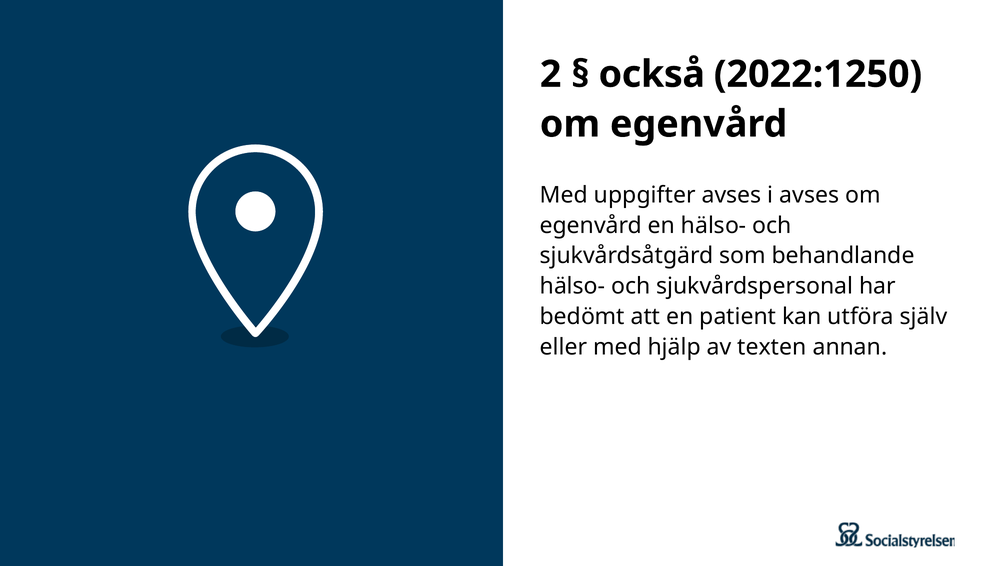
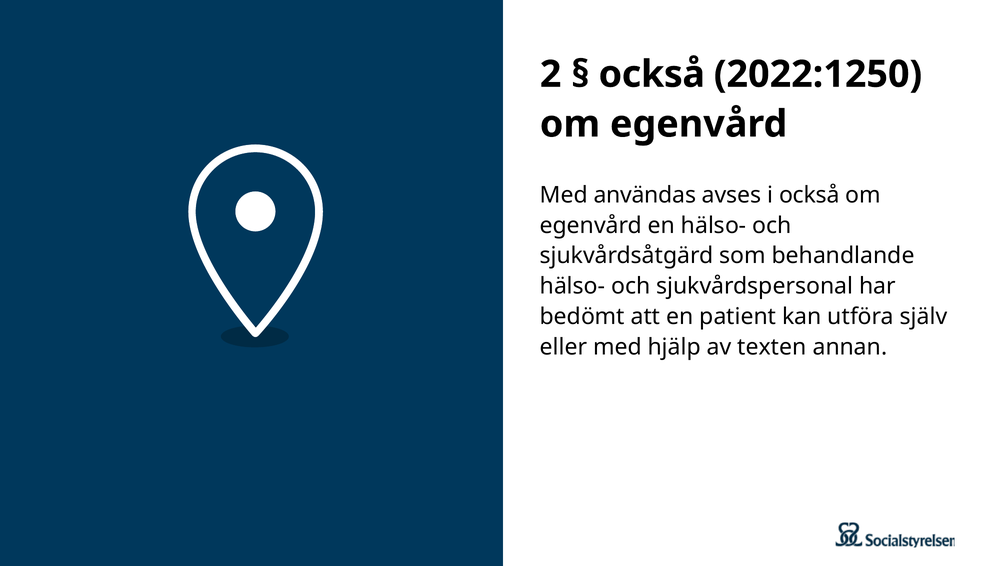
uppgifter: uppgifter -> användas (645, 195)
i avses: avses -> också (809, 195)
